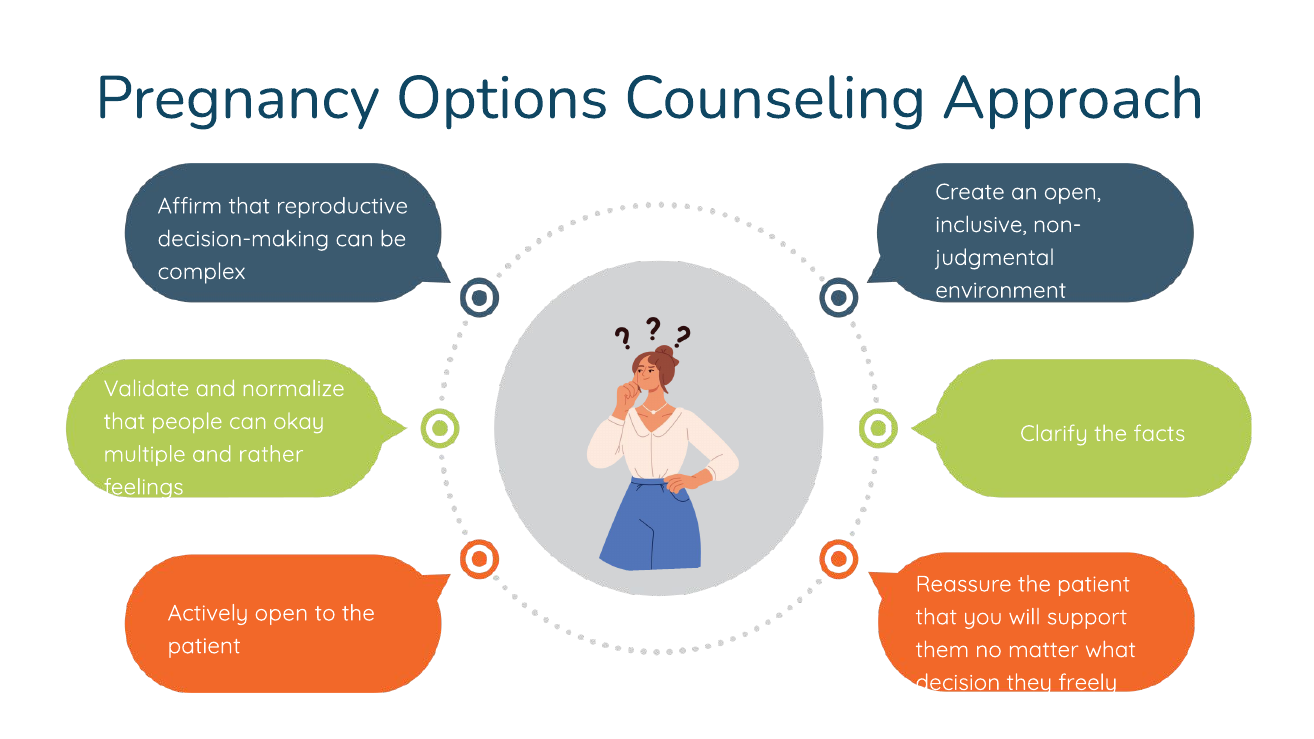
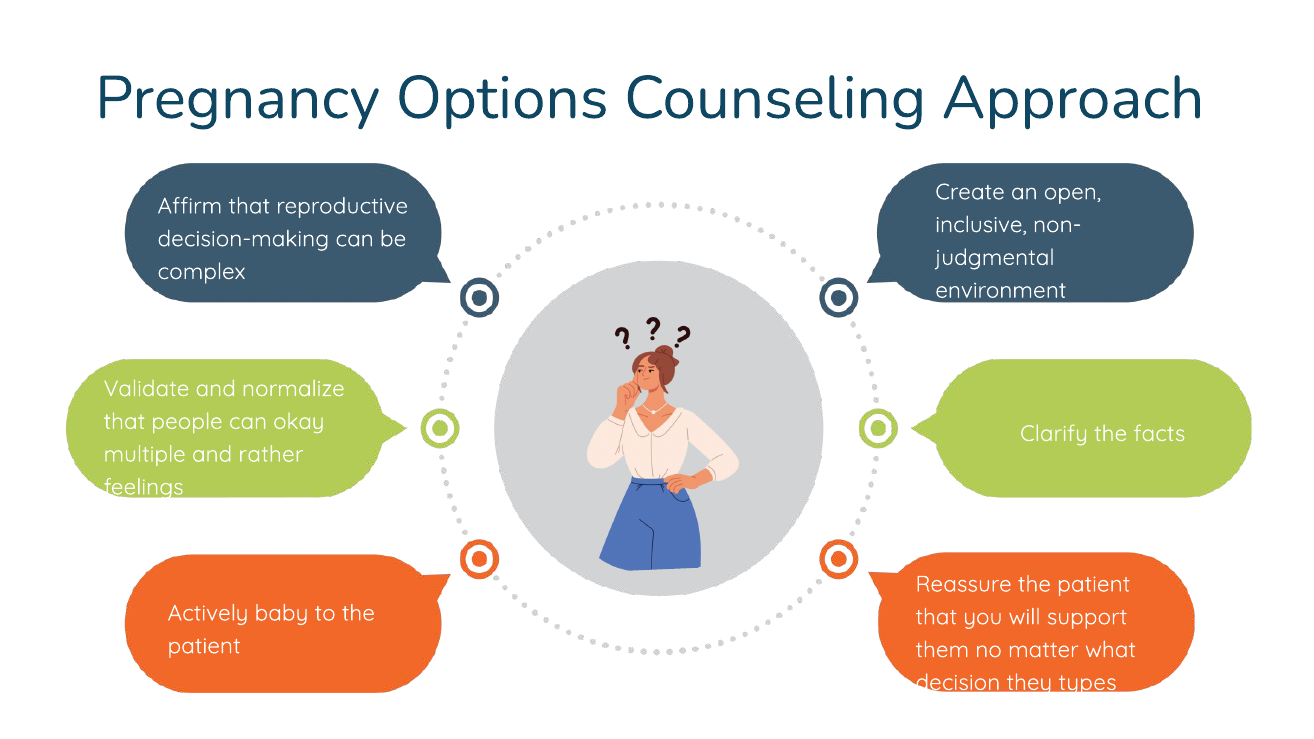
Actively open: open -> baby (281, 613)
freely: freely -> types (1088, 683)
